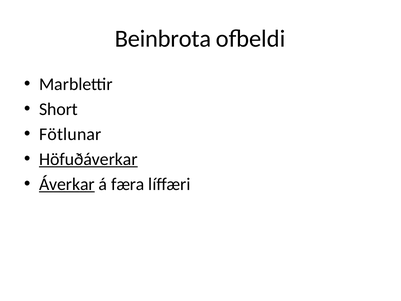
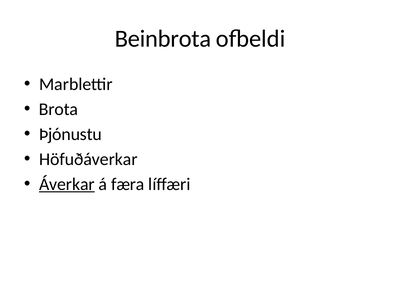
Short: Short -> Brota (59, 109)
Fötlunar: Fötlunar -> Þjónustu (71, 134)
Höfuðáverkar underline: present -> none (88, 159)
